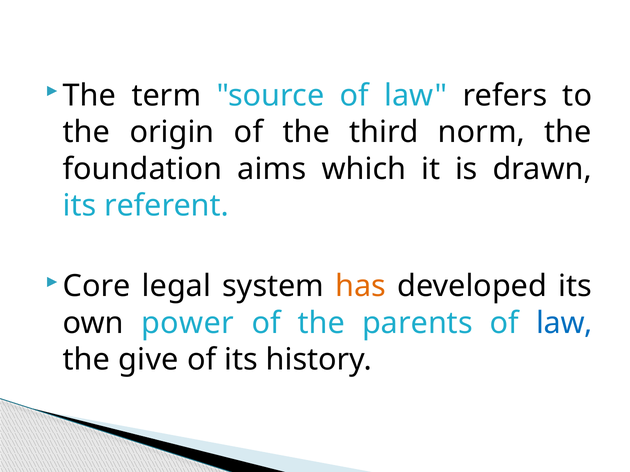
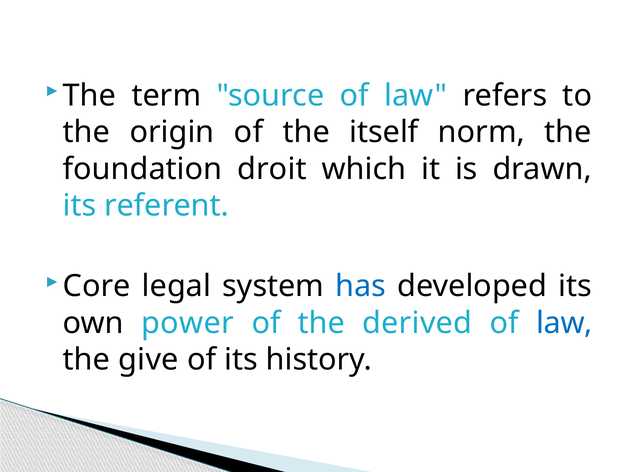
third: third -> itself (384, 133)
aims: aims -> droit (272, 169)
has colour: orange -> blue (361, 287)
parents: parents -> derived (417, 323)
